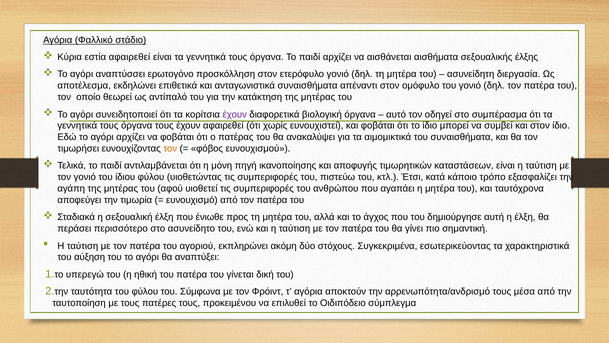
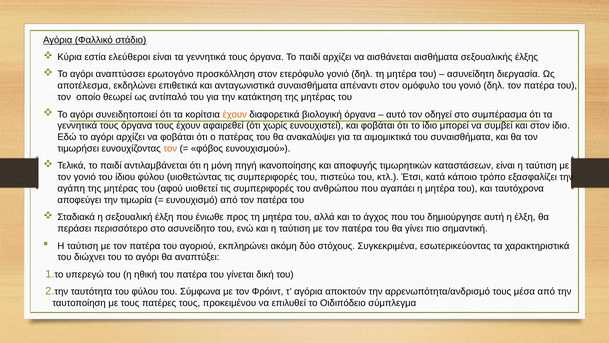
εστία αφαιρεθεί: αφαιρεθεί -> ελεύθεροι (129, 57)
έχουν colour: purple -> orange (235, 114)
αύξηση: αύξηση -> διώχνει (90, 257)
